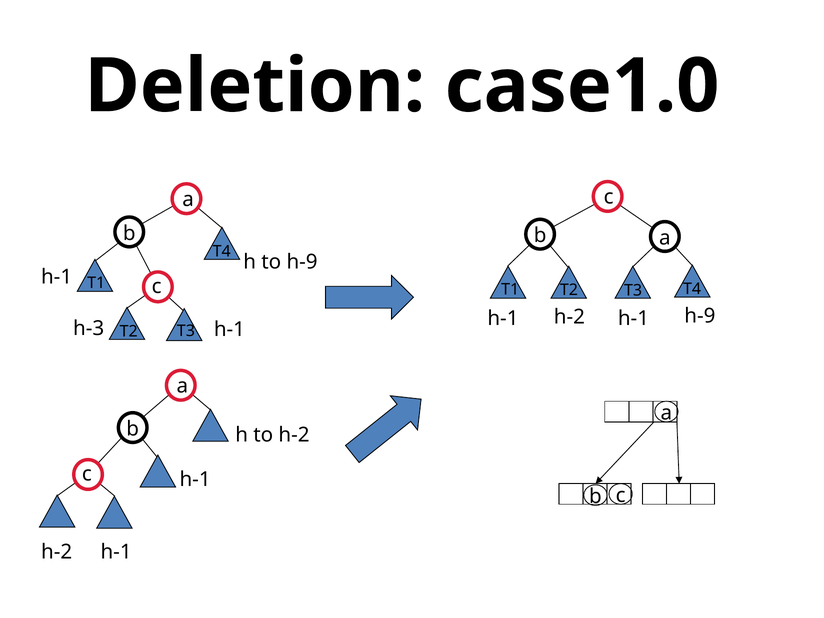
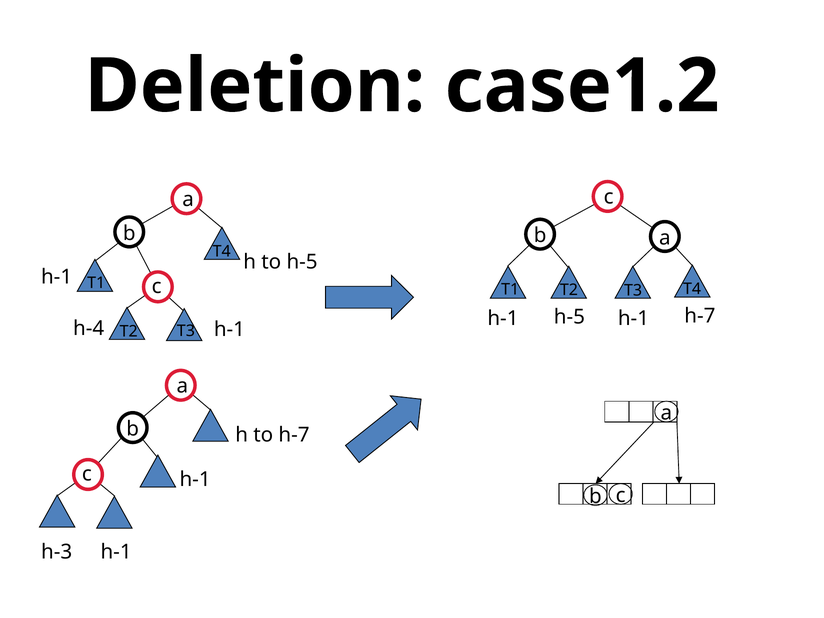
case1.0: case1.0 -> case1.2 (582, 86)
to h-9: h-9 -> h-5 (302, 262)
h-2: h-2 -> h-5 (569, 317)
h-1 h-9: h-9 -> h-7 (700, 316)
h-3: h-3 -> h-4 (89, 329)
to h-2: h-2 -> h-7 (294, 435)
h-2: h-2 -> h-3 (57, 552)
